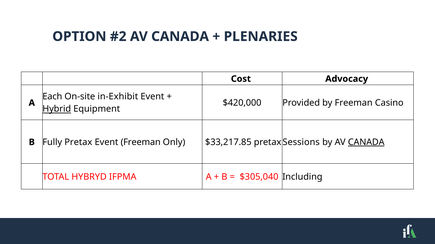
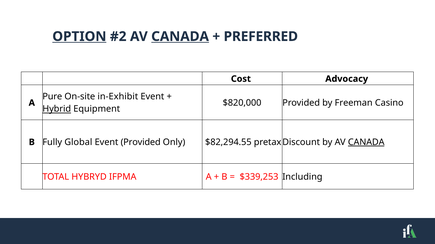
OPTION underline: none -> present (79, 37)
CANADA underline: none -> present (180, 37)
PLENARIES: PLENARIES -> PREFERRED (261, 37)
Each: Each -> Pure (52, 97)
$420,000: $420,000 -> $820,000 (242, 103)
Fully Pretax: Pretax -> Global (78, 143)
Event Freeman: Freeman -> Provided (141, 143)
$33,217.85: $33,217.85 -> $82,294.55 (228, 143)
Sessions: Sessions -> Discount (301, 143)
$305,040: $305,040 -> $339,253 (259, 177)
